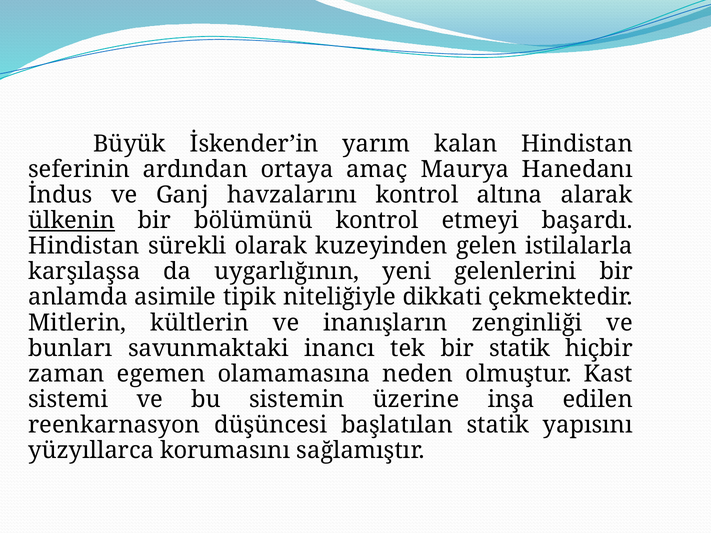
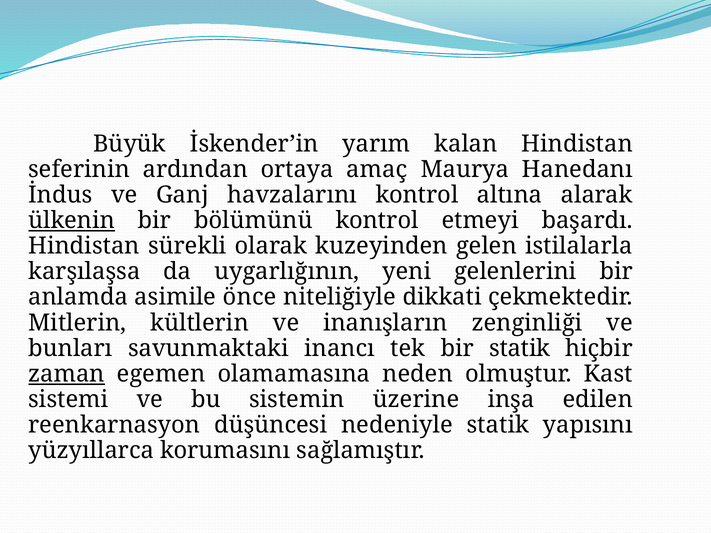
tipik: tipik -> önce (250, 297)
zaman underline: none -> present (67, 374)
başlatılan: başlatılan -> nedeniyle (397, 425)
